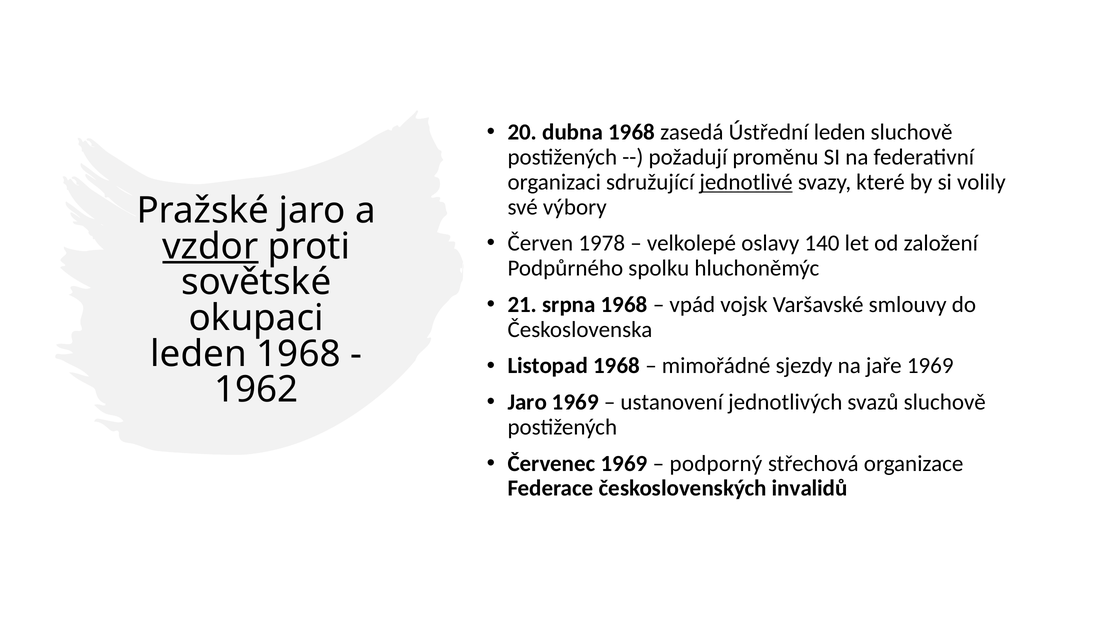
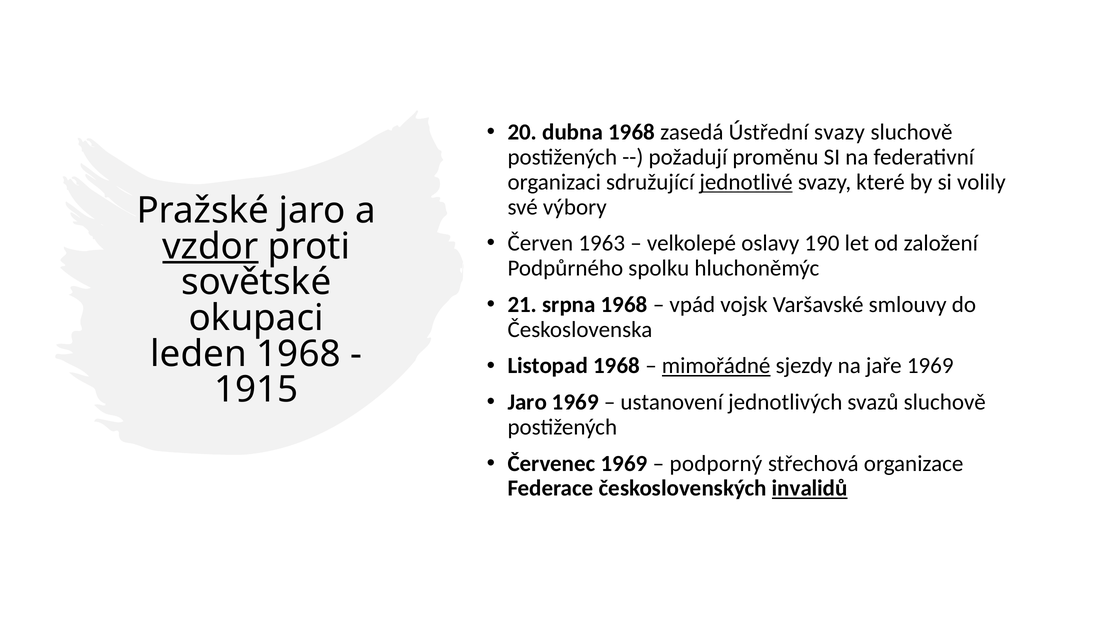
Ústřední leden: leden -> svazy (839, 132)
1978: 1978 -> 1963 (602, 243)
140: 140 -> 190 (822, 243)
mimořádné underline: none -> present (716, 366)
1962: 1962 -> 1915 (256, 390)
invalidů underline: none -> present (810, 488)
